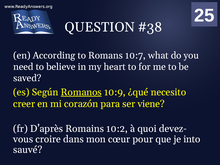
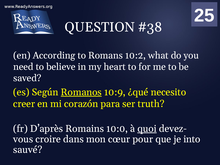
10:7: 10:7 -> 10:2 (135, 55)
viene: viene -> truth (151, 104)
10:2: 10:2 -> 10:0 (117, 129)
quoi underline: none -> present (147, 129)
